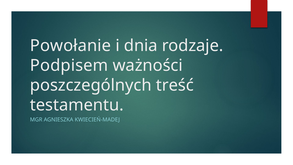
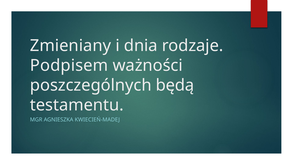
Powołanie: Powołanie -> Zmieniany (71, 46)
treść: treść -> będą (175, 85)
